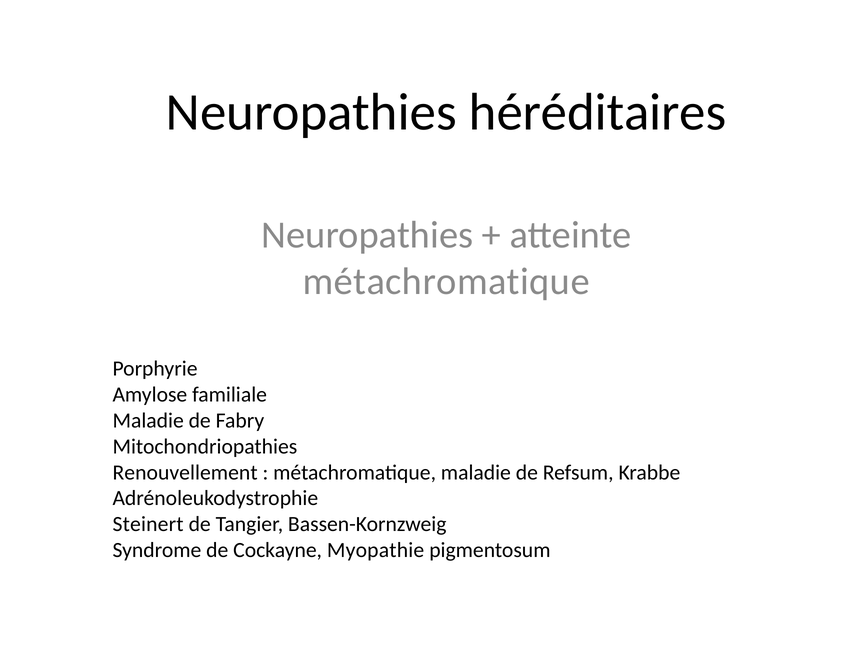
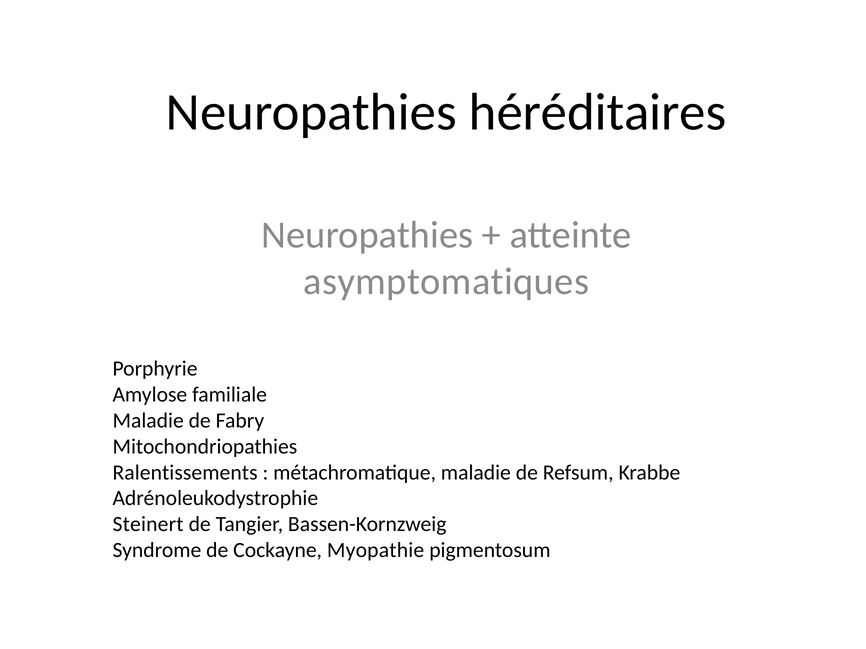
métachromatique: métachromatique -> asymptomatiques (446, 282)
Renouvellement: Renouvellement -> Ralentissements (185, 473)
